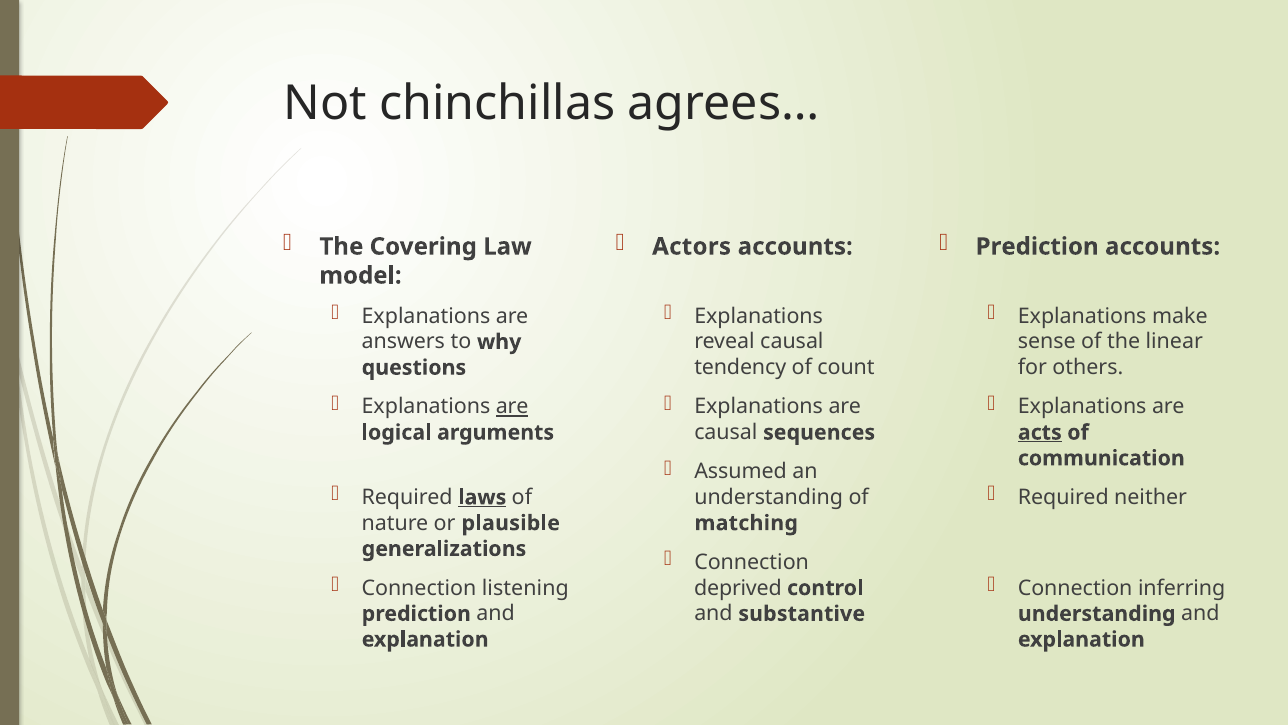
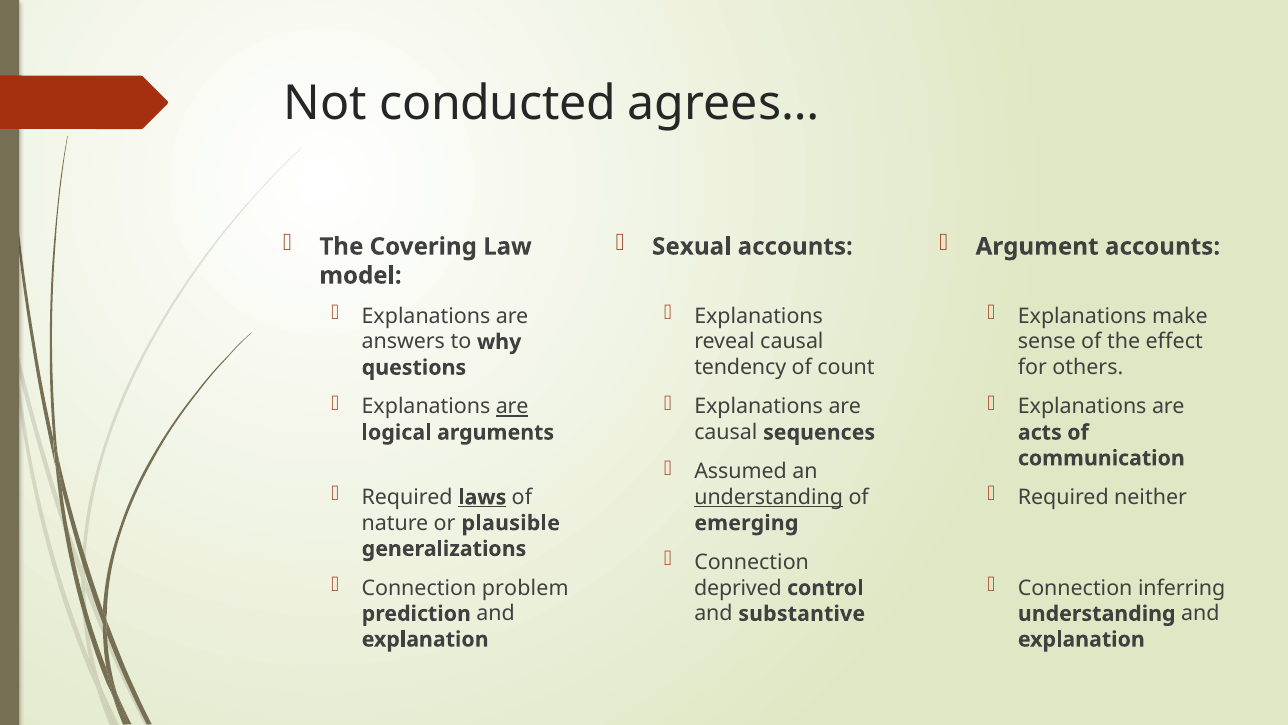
chinchillas: chinchillas -> conducted (498, 103)
Actors: Actors -> Sexual (692, 246)
Prediction: Prediction -> Argument (1037, 246)
linear: linear -> effect (1174, 342)
acts underline: present -> none (1040, 432)
understanding underline: none -> present (769, 497)
matching: matching -> emerging (746, 523)
listening: listening -> problem (525, 588)
